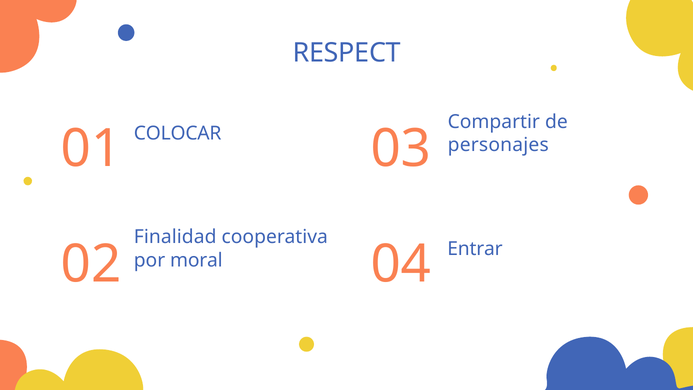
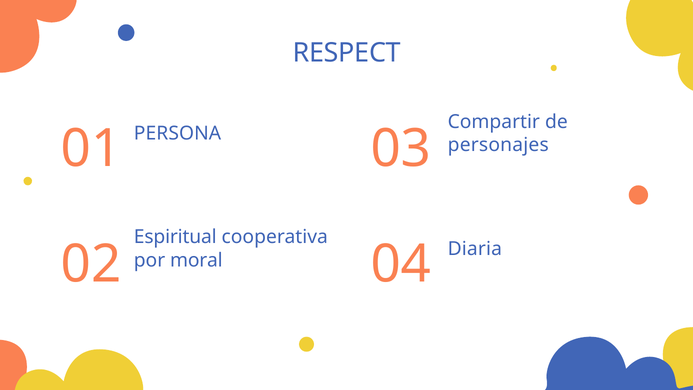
COLOCAR: COLOCAR -> PERSONA (177, 133)
Finalidad: Finalidad -> Espiritual (175, 237)
Entrar: Entrar -> Diaria (475, 249)
